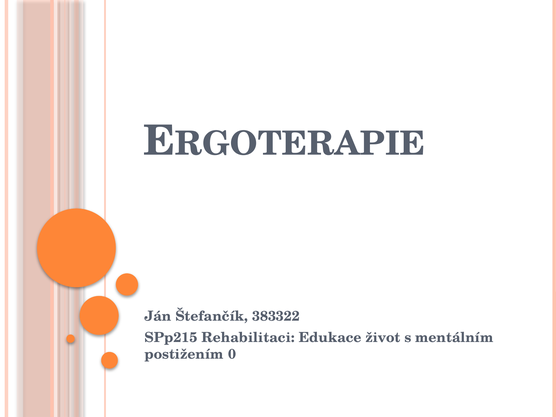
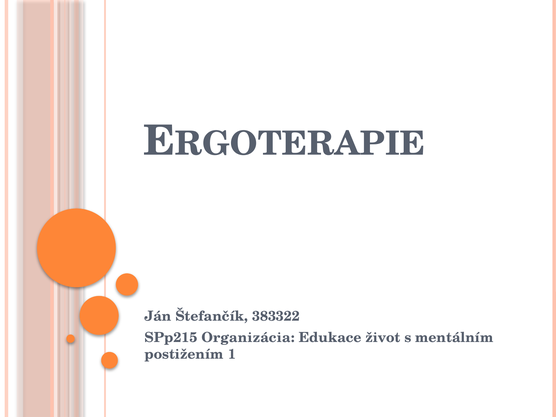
Rehabilitaci: Rehabilitaci -> Organizácia (248, 338)
0: 0 -> 1 (232, 354)
